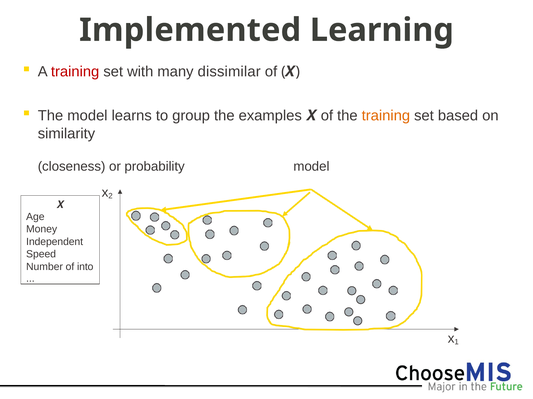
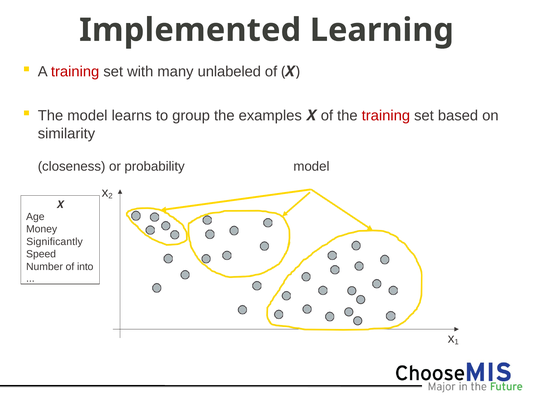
dissimilar: dissimilar -> unlabeled (229, 72)
training colour: orange -> red (386, 116)
Independent: Independent -> Significantly (55, 242)
